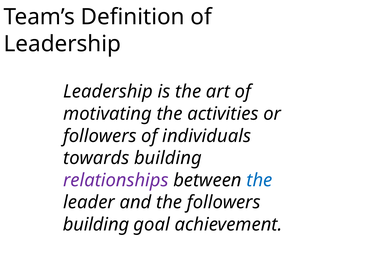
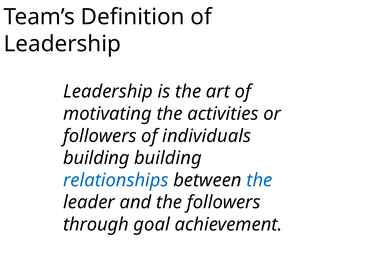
towards: towards -> building (96, 158)
relationships colour: purple -> blue (116, 180)
building: building -> through (96, 224)
